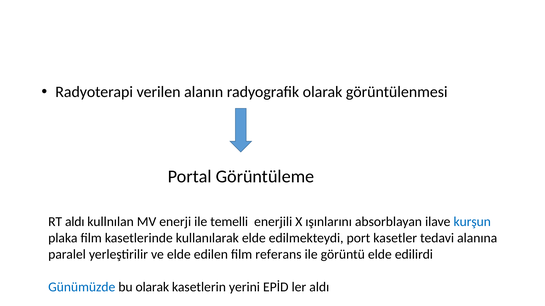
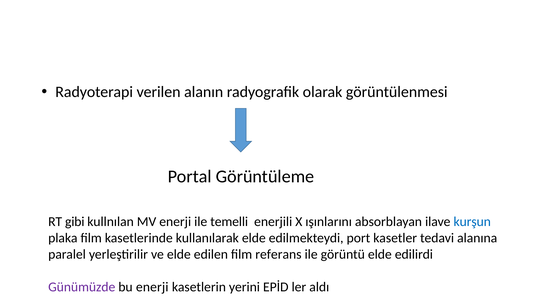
RT aldı: aldı -> gibi (75, 222)
Günümüzde colour: blue -> purple (82, 288)
bu olarak: olarak -> enerji (152, 288)
